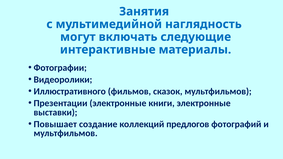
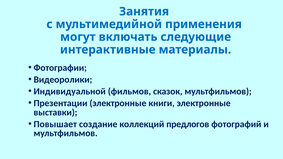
наглядность: наглядность -> применения (203, 24)
Иллюстративного: Иллюстративного -> Индивидуальной (70, 91)
